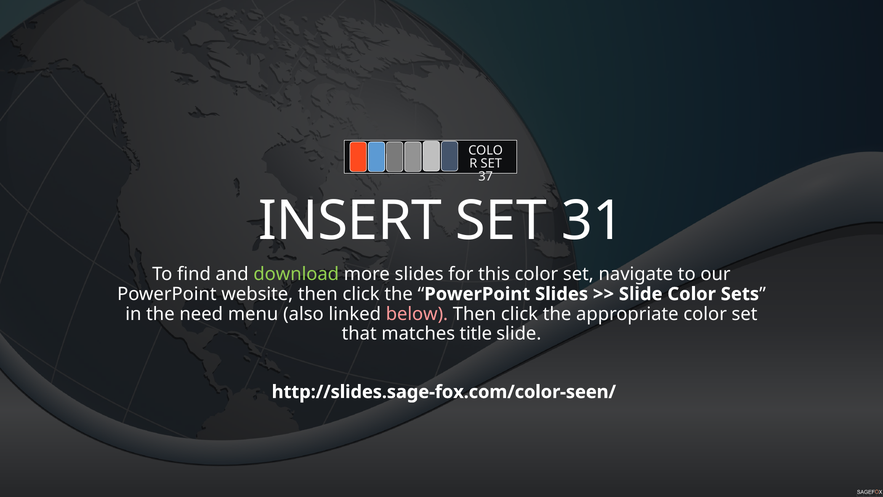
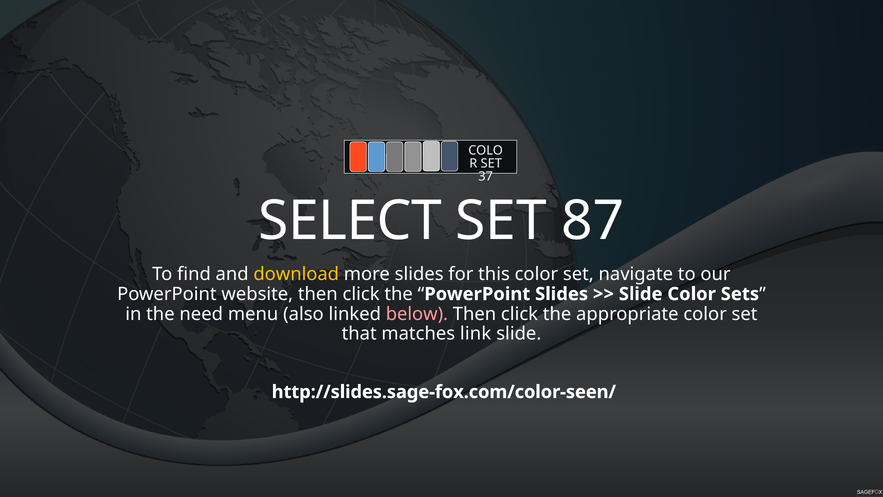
INSERT: INSERT -> SELECT (350, 221)
31: 31 -> 87 (593, 221)
download colour: light green -> yellow (296, 274)
title: title -> link (476, 334)
